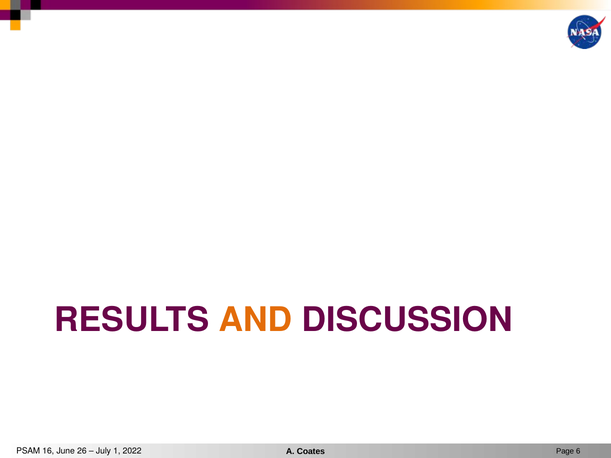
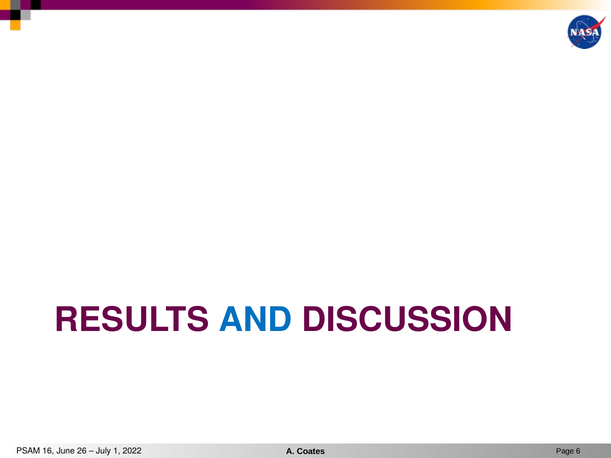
AND colour: orange -> blue (256, 320)
